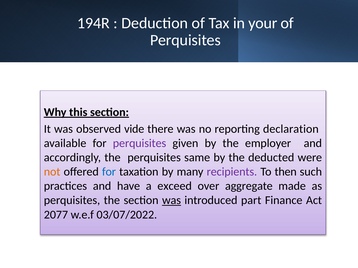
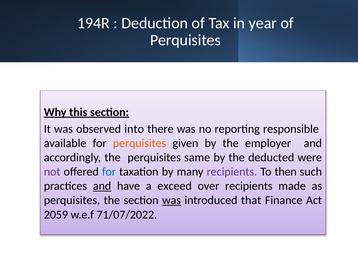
your: your -> year (263, 23)
vide: vide -> into (134, 129)
declaration: declaration -> responsible (291, 129)
perquisites colour: purple -> orange (140, 143)
not colour: orange -> purple (52, 172)
and underline: none -> present (102, 186)
over aggregate: aggregate -> recipients (249, 186)
part: part -> that (251, 201)
2077: 2077 -> 2059 (56, 215)
03/07/2022: 03/07/2022 -> 71/07/2022 (127, 215)
